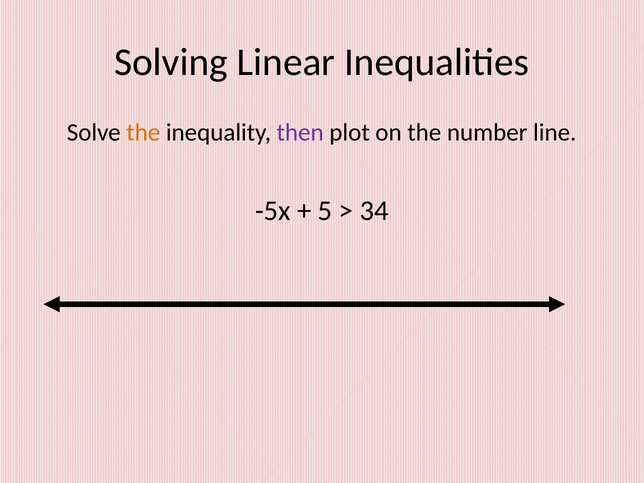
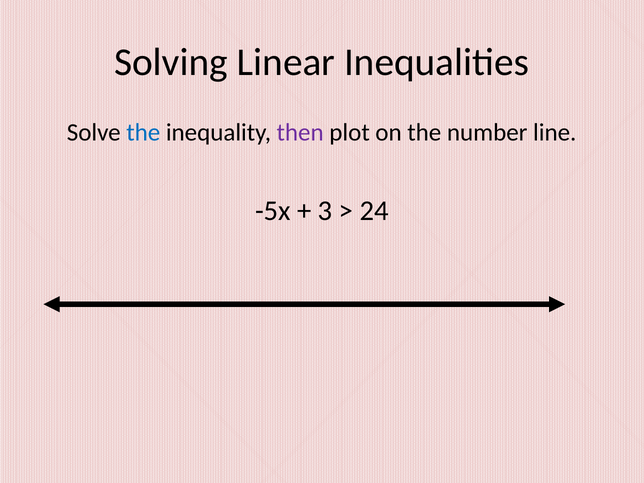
the colour: orange -> blue (143, 133)
5: 5 -> 3 (325, 211)
34: 34 -> 24 (374, 211)
